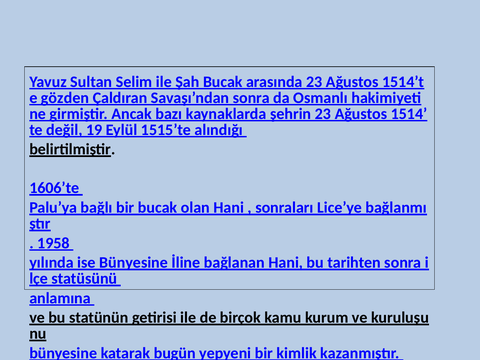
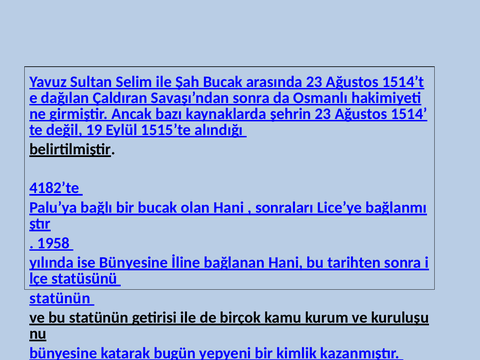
gözden: gözden -> dağılan (65, 98)
1606’te: 1606’te -> 4182’te (54, 188)
anlamına: anlamına -> statünün (60, 298)
